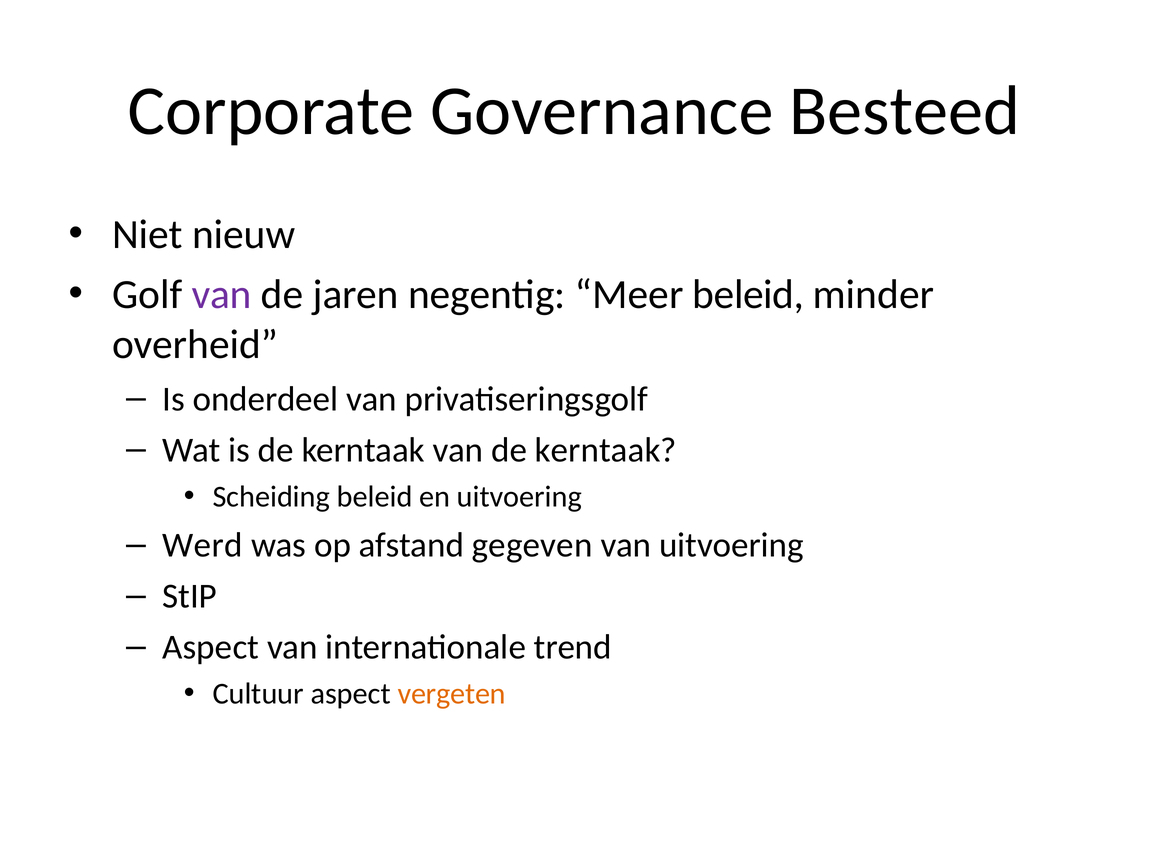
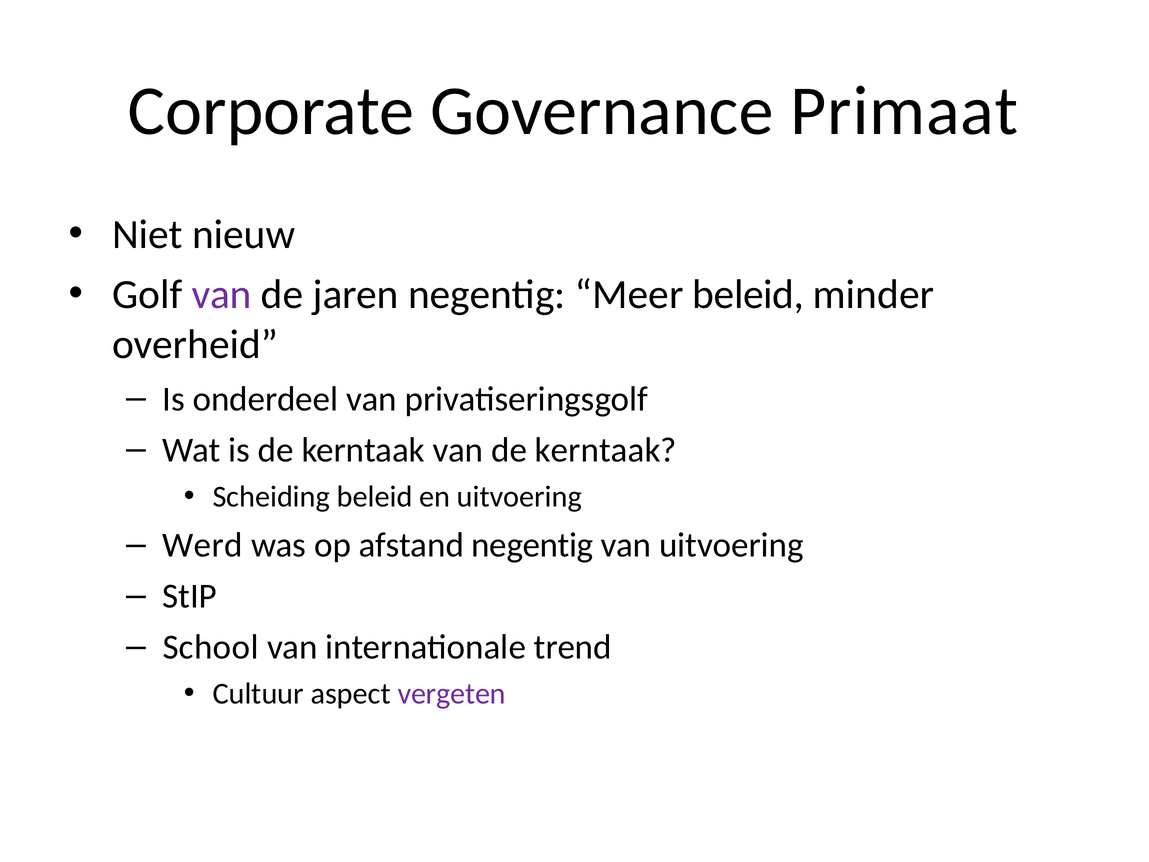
Besteed: Besteed -> Primaat (904, 111)
afstand gegeven: gegeven -> negentig (532, 545)
Aspect: Aspect -> School (211, 647)
vergeten colour: orange -> purple (452, 694)
